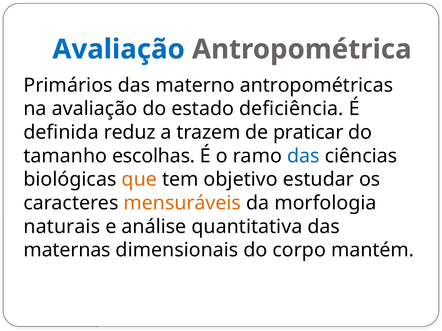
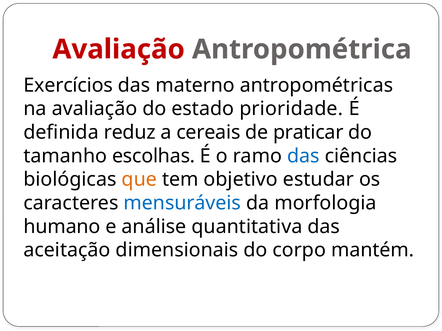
Avaliação colour: blue -> red (119, 49)
Primários: Primários -> Exercícios (68, 85)
deficiência: deficiência -> prioridade (291, 109)
trazem: trazem -> cereais (208, 133)
mensuráveis colour: orange -> blue (182, 203)
naturais: naturais -> humano (62, 227)
maternas: maternas -> aceitação (67, 251)
